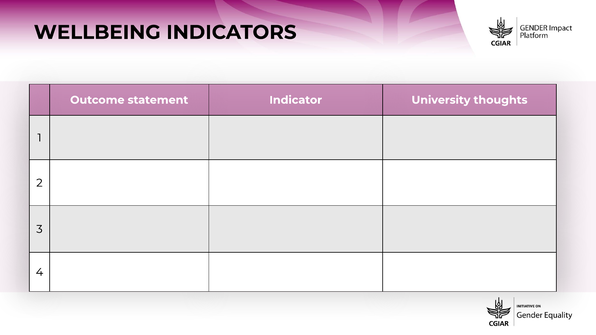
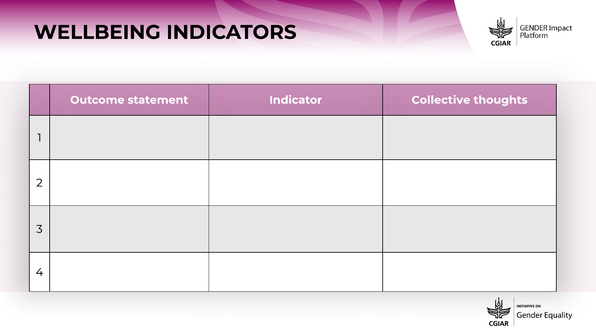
University: University -> Collective (441, 100)
